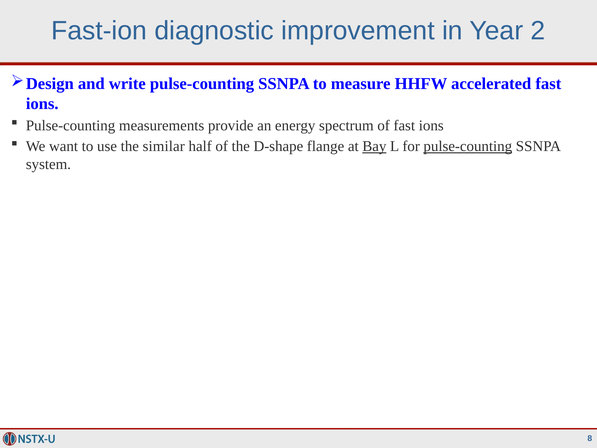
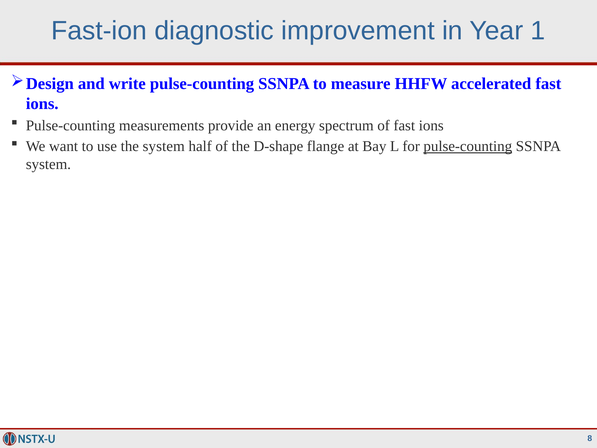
2: 2 -> 1 (538, 31)
the similar: similar -> system (164, 146)
Bay underline: present -> none (374, 146)
